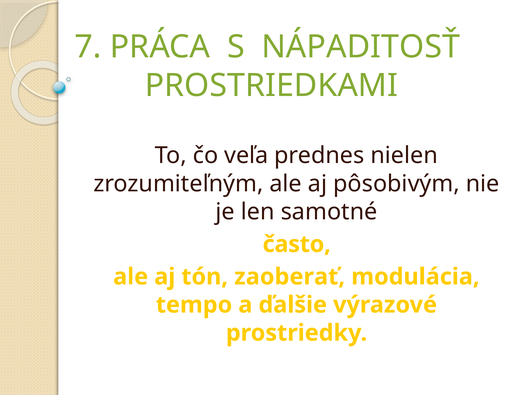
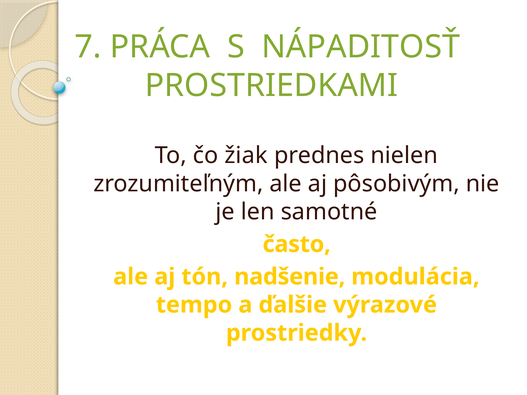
veľa: veľa -> žiak (246, 156)
zaoberať: zaoberať -> nadšenie (290, 277)
